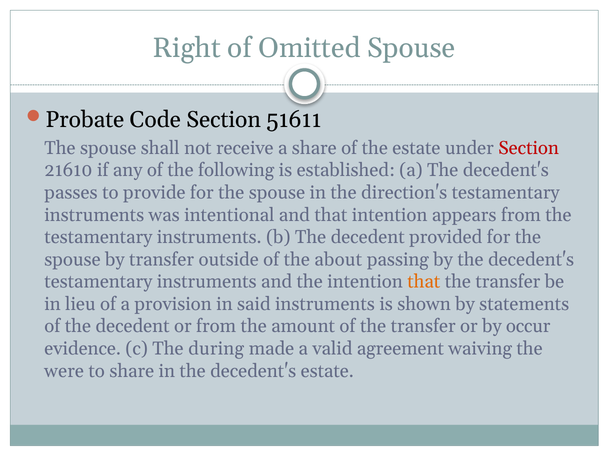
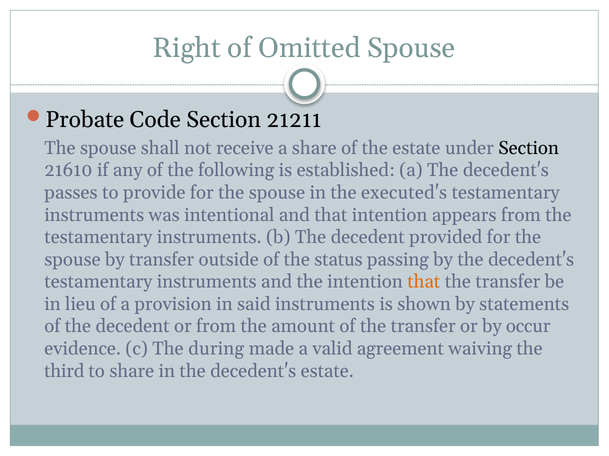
51611: 51611 -> 21211 (294, 120)
Section colour: red -> black (529, 148)
direction's: direction's -> executed's (404, 193)
about: about -> status (338, 260)
were: were -> third (64, 372)
